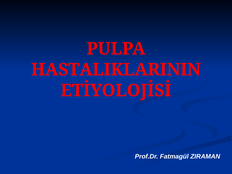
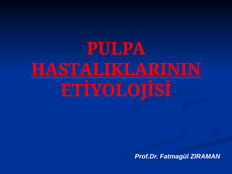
HASTALIKLARININ underline: none -> present (116, 70)
